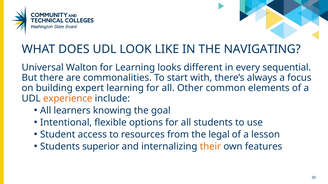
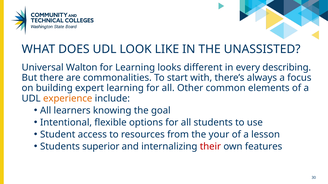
NAVIGATING: NAVIGATING -> UNASSISTED (262, 49)
sequential: sequential -> describing (287, 68)
legal: legal -> your (219, 135)
their colour: orange -> red (210, 147)
